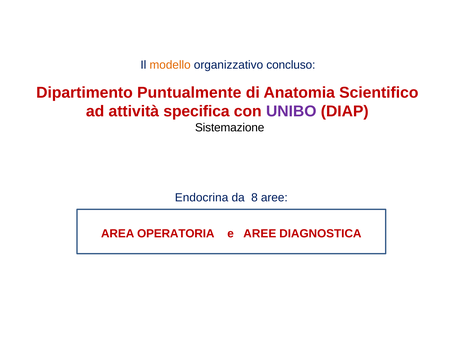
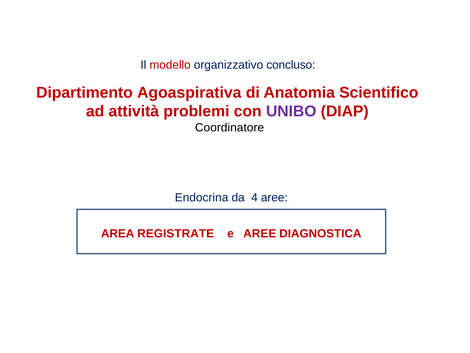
modello colour: orange -> red (170, 65)
Puntualmente: Puntualmente -> Agoaspirativa (189, 92)
specifica: specifica -> problemi (196, 111)
Sistemazione: Sistemazione -> Coordinatore (230, 127)
8: 8 -> 4 (254, 197)
OPERATORIA: OPERATORIA -> REGISTRATE (176, 233)
